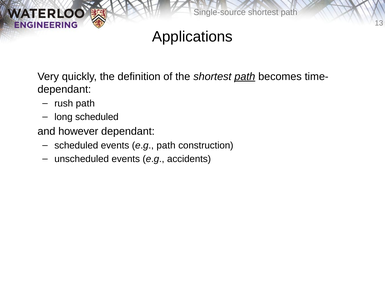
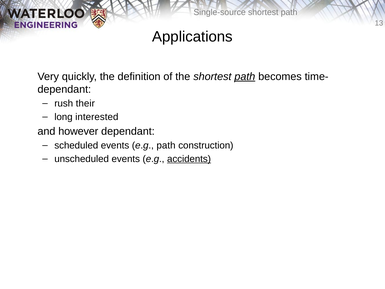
rush path: path -> their (85, 103)
long scheduled: scheduled -> interested (97, 117)
accidents underline: none -> present (189, 159)
